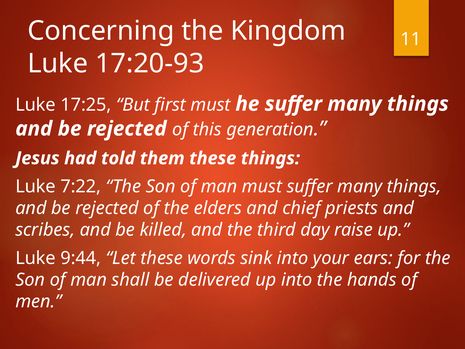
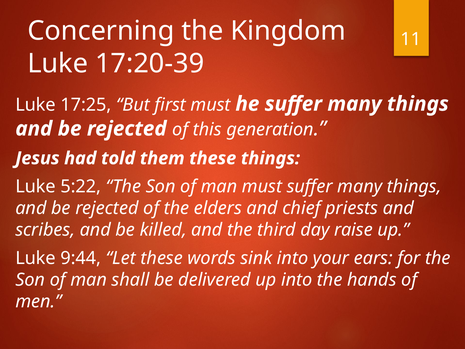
17:20-93: 17:20-93 -> 17:20-39 (150, 63)
7:22: 7:22 -> 5:22 (81, 186)
